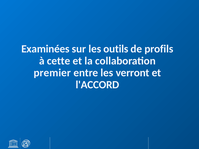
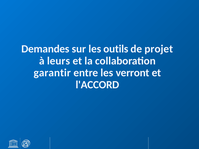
Examinées: Examinées -> Demandes (45, 49)
profils: profils -> projet (159, 49)
cette: cette -> leurs (59, 61)
premier: premier -> garantir (52, 73)
